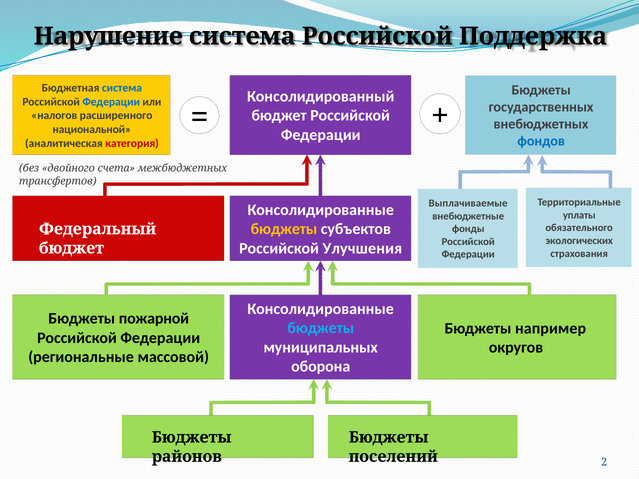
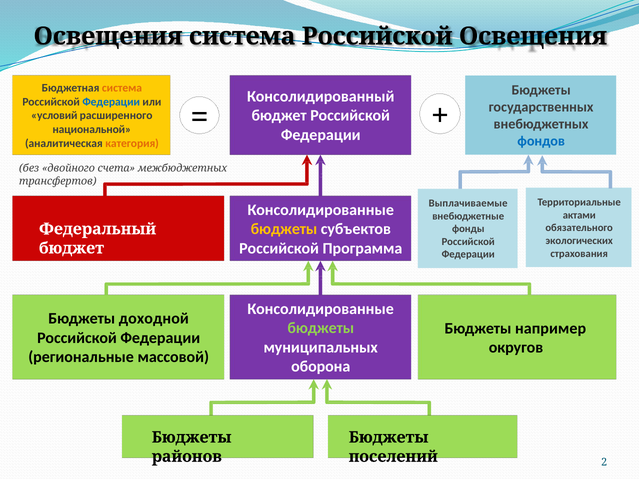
Нарушение: Нарушение -> Освещения (108, 36)
Российской Поддержка: Поддержка -> Освещения (533, 36)
система colour: blue -> orange (122, 88)
налогов: налогов -> условий (54, 116)
категория colour: red -> orange (132, 143)
уплаты: уплаты -> актами (579, 215)
Улучшения: Улучшения -> Программа (362, 248)
пожарной: пожарной -> доходной (154, 319)
бюджеты colour: light blue -> light green (321, 328)
